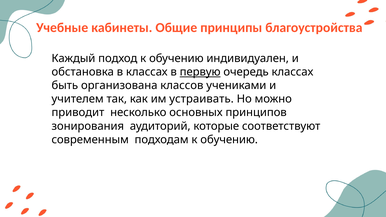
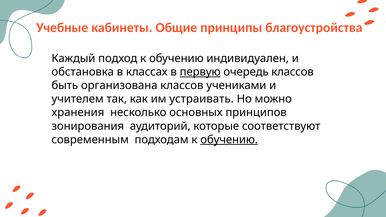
очередь классах: классах -> классов (293, 72)
приводит: приводит -> хранения (78, 113)
обучению underline: none -> present (229, 140)
